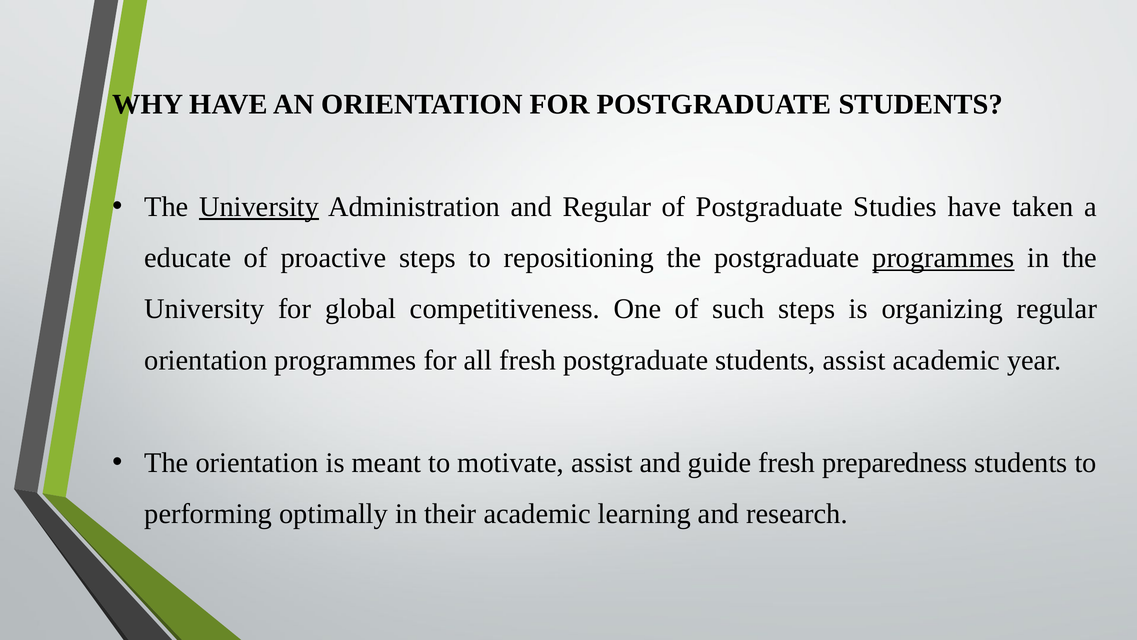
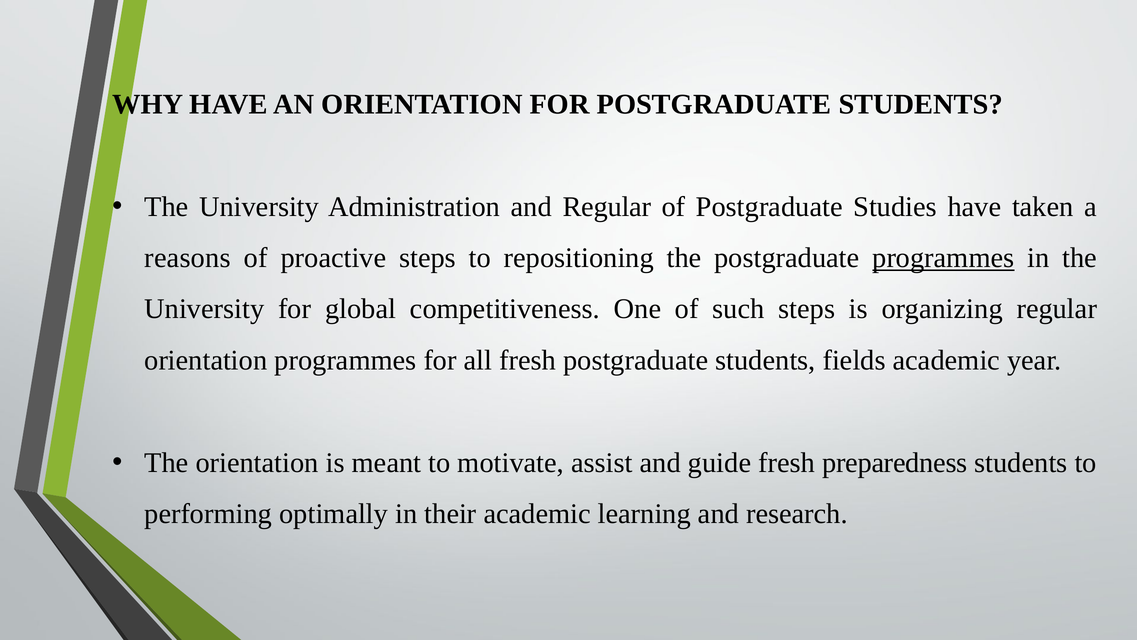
University underline: present -> none (259, 207)
educate: educate -> reasons (188, 258)
students assist: assist -> fields (854, 360)
